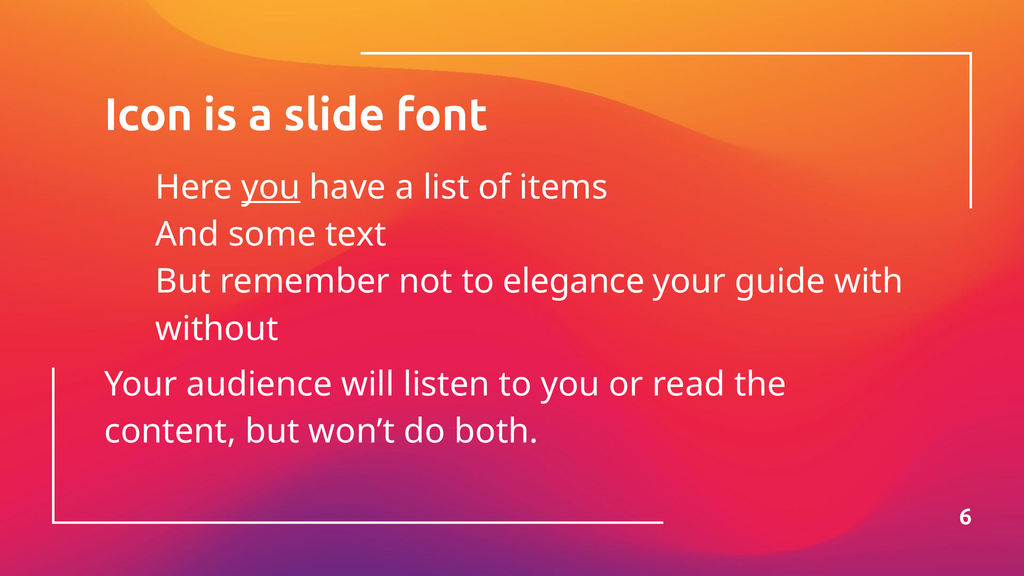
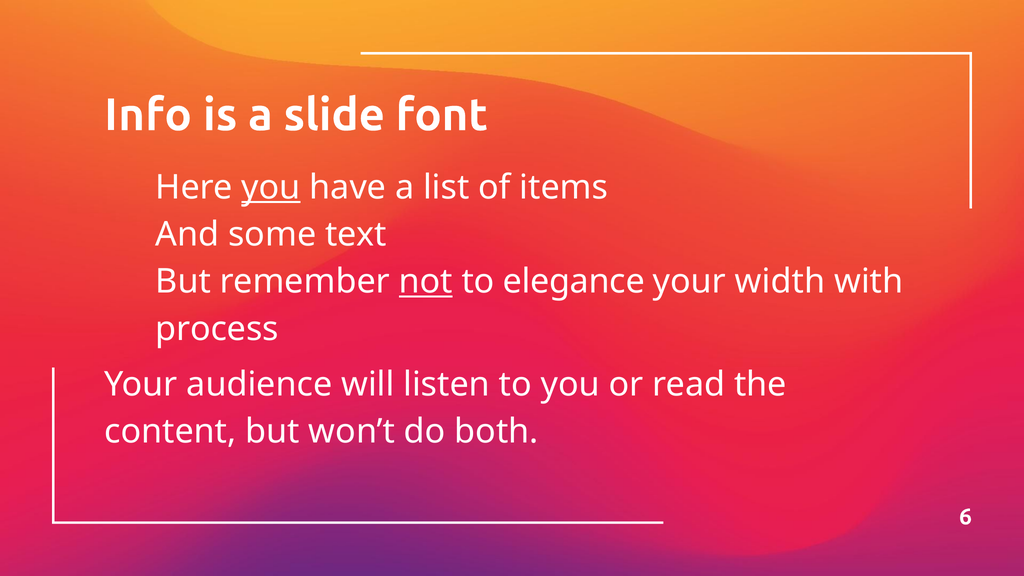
Icon: Icon -> Info (148, 115)
not underline: none -> present (426, 282)
guide: guide -> width (780, 282)
without: without -> process (217, 329)
